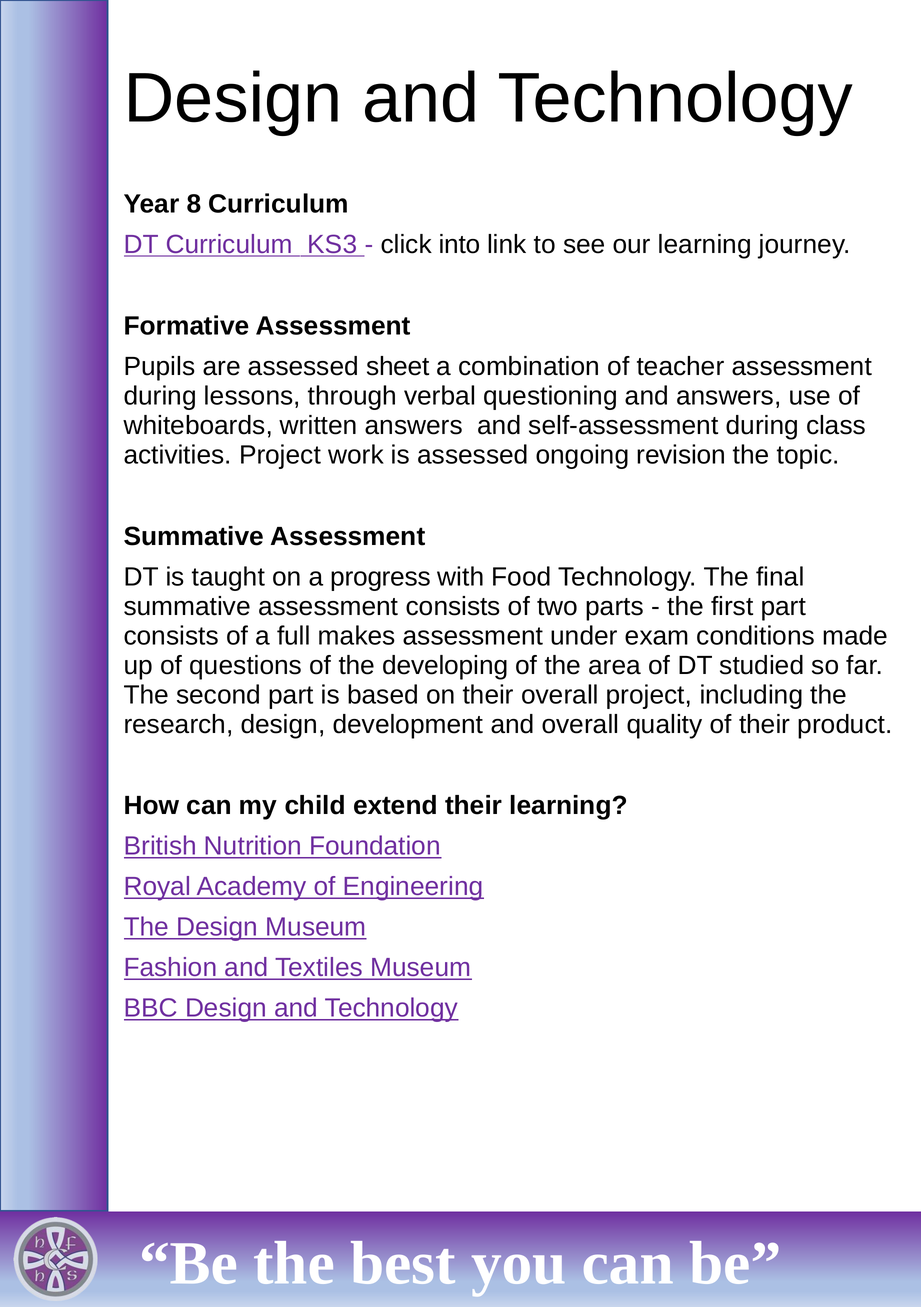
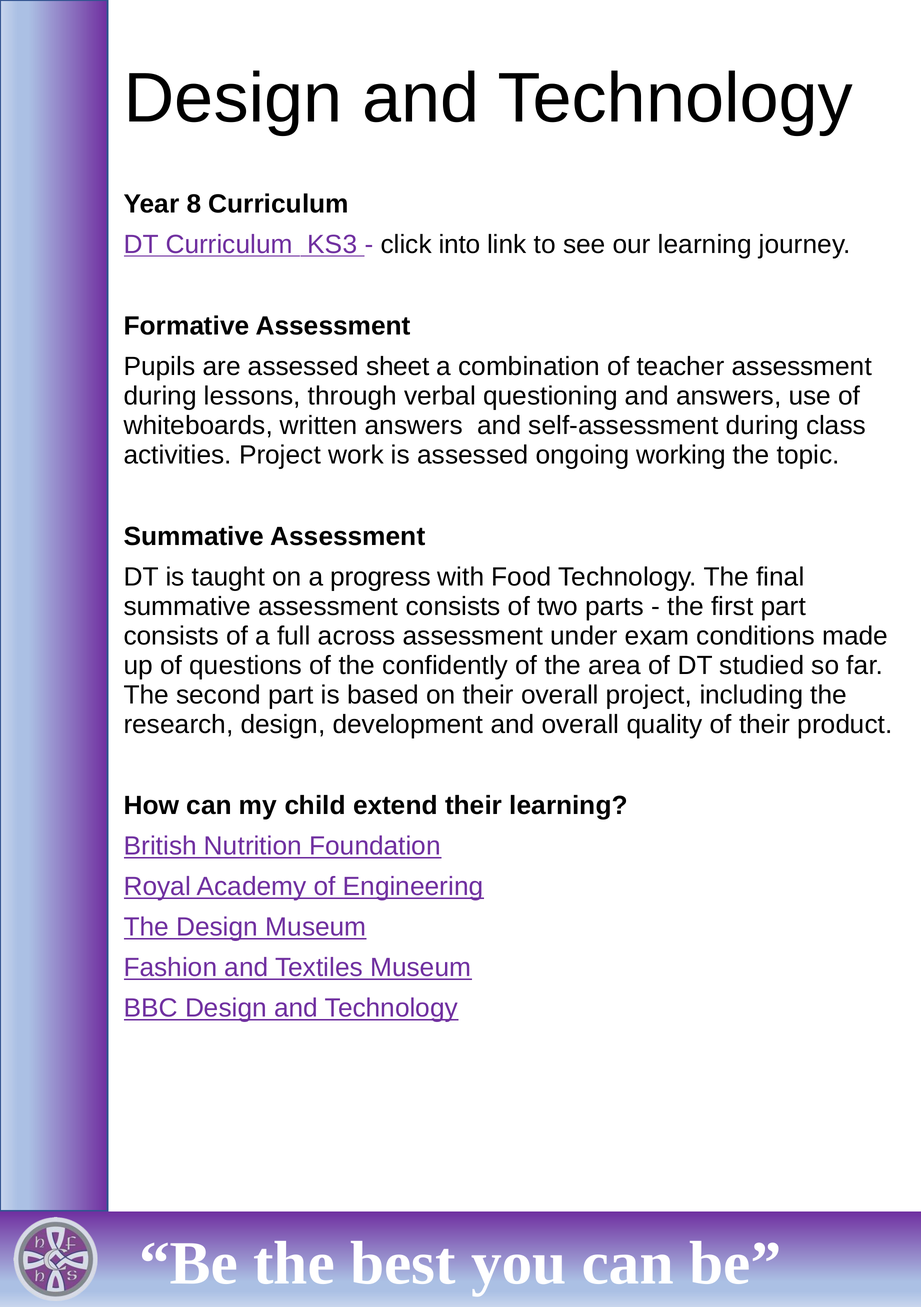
revision: revision -> working (681, 455)
makes: makes -> across (357, 636)
developing: developing -> confidently (445, 665)
